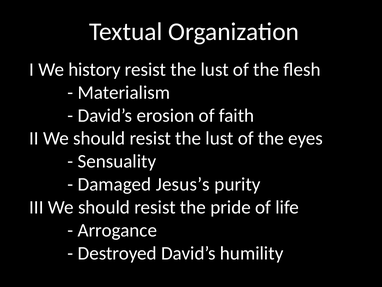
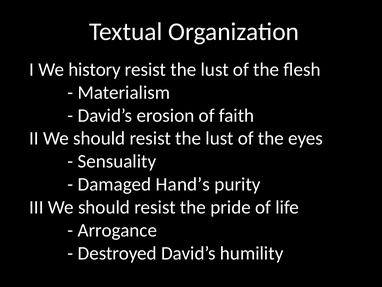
Jesus’s: Jesus’s -> Hand’s (183, 184)
